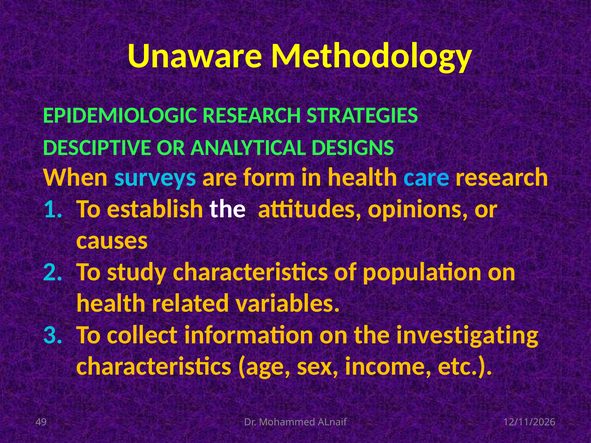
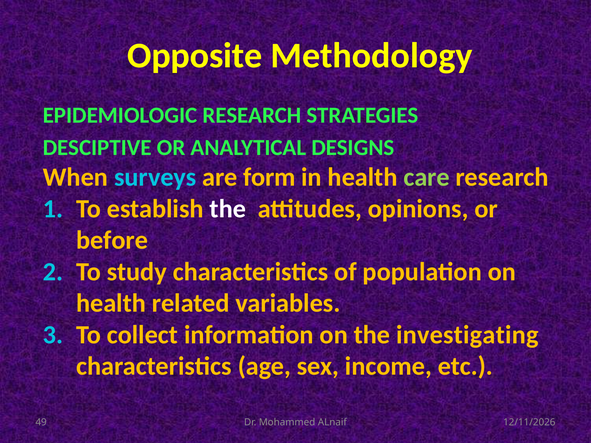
Unaware: Unaware -> Opposite (195, 56)
care colour: light blue -> light green (427, 177)
causes: causes -> before (112, 240)
